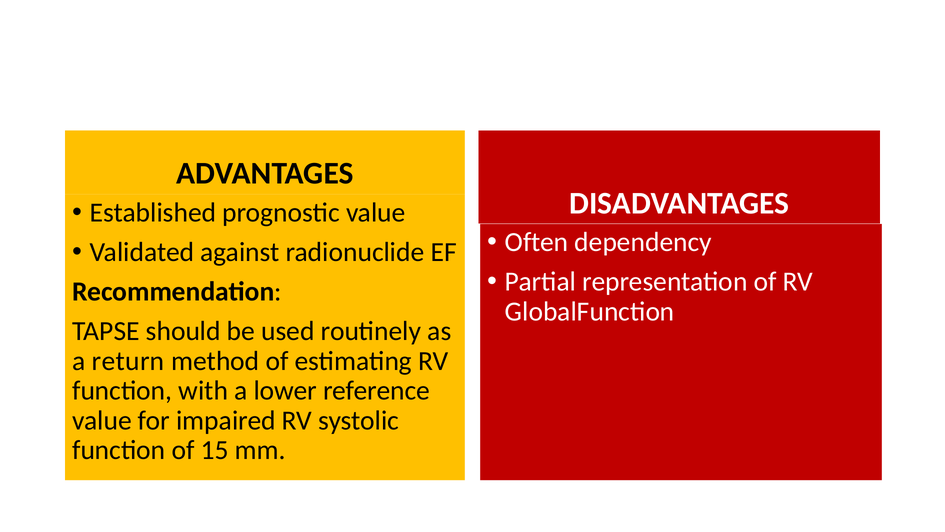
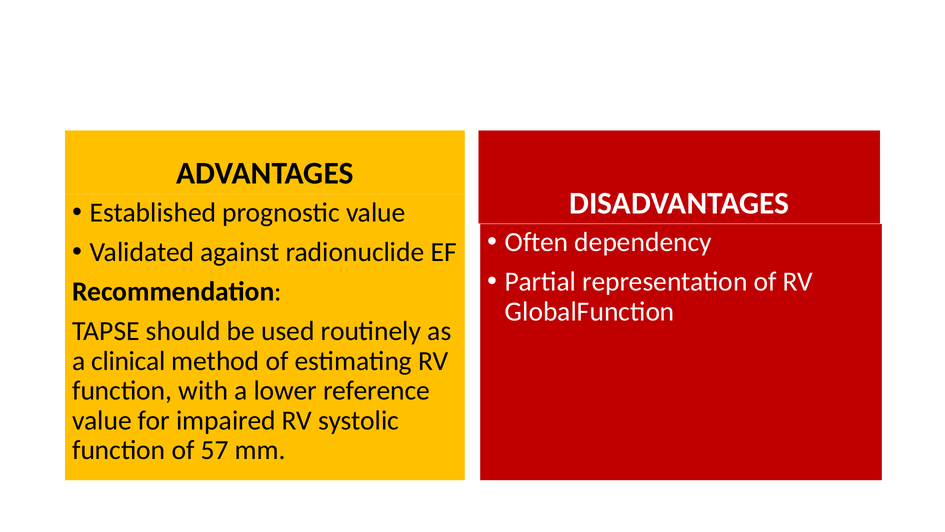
return: return -> clinical (128, 361)
15: 15 -> 57 (215, 450)
